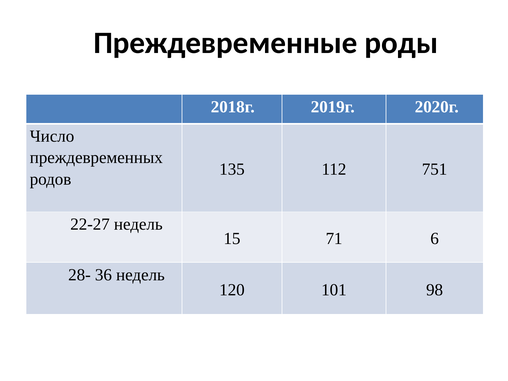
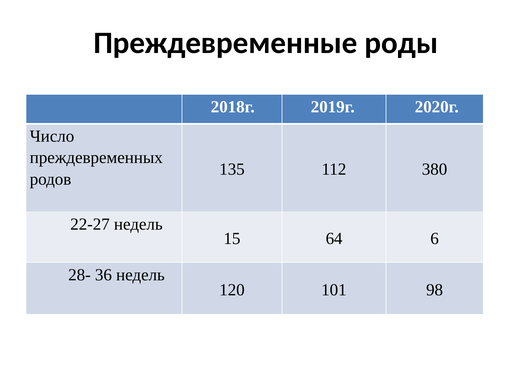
751: 751 -> 380 (435, 169)
71: 71 -> 64 (334, 239)
